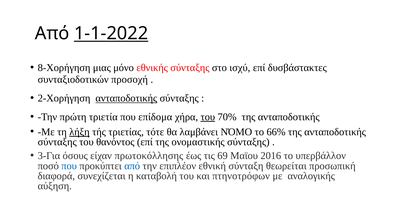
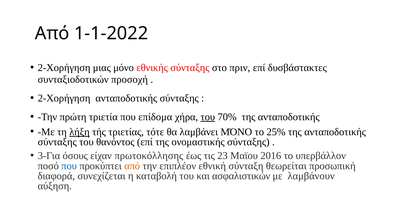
1-1-2022 underline: present -> none (111, 33)
8-Χορήγηση: 8-Χορήγηση -> 2-Χορήγηση (64, 67)
ισχύ: ισχύ -> πριν (240, 67)
ανταποδοτικής underline: present -> none (126, 98)
λαμβάνει ΝΌΜΟ: ΝΌΜΟ -> ΜΌΝΟ (236, 131)
66%: 66% -> 25% (276, 131)
69: 69 -> 23 (223, 155)
από colour: blue -> orange (132, 165)
πτηνοτρόφων: πτηνοτρόφων -> ασφαλιστικών (241, 175)
αναλογικής: αναλογικής -> λαμβάνουν (311, 175)
